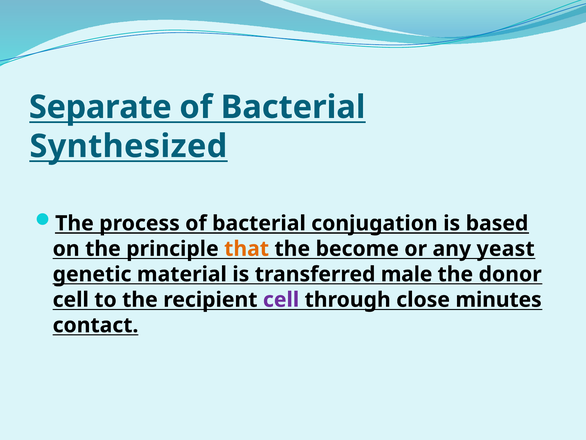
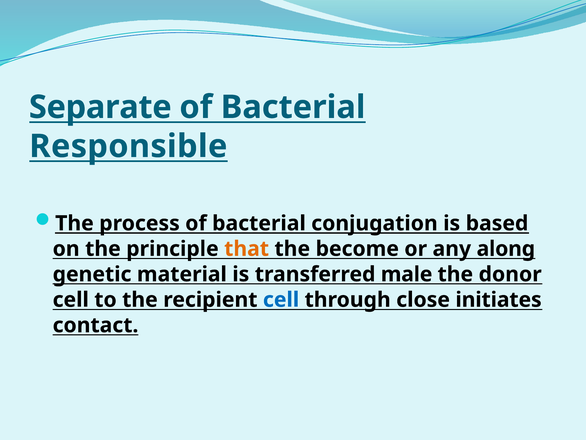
Synthesized: Synthesized -> Responsible (128, 146)
yeast: yeast -> along (506, 249)
cell colour: purple -> blue (281, 299)
minutes: minutes -> initiates (499, 299)
